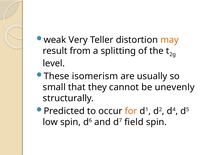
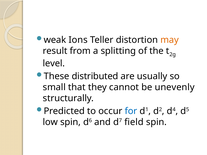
Very: Very -> Ions (78, 40)
isomerism: isomerism -> distributed (95, 76)
for colour: orange -> blue (131, 111)
